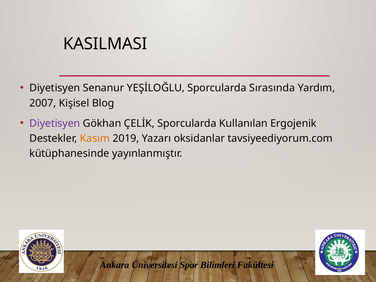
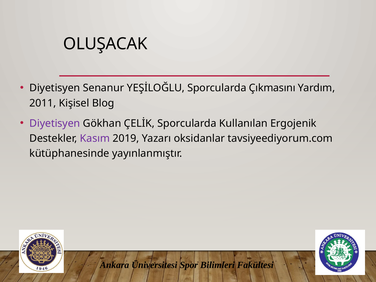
KASILMASI: KASILMASI -> OLUŞACAK (105, 44)
Sırasında: Sırasında -> Çıkmasını (272, 88)
2007: 2007 -> 2011 (43, 103)
Kasım colour: orange -> purple (95, 138)
